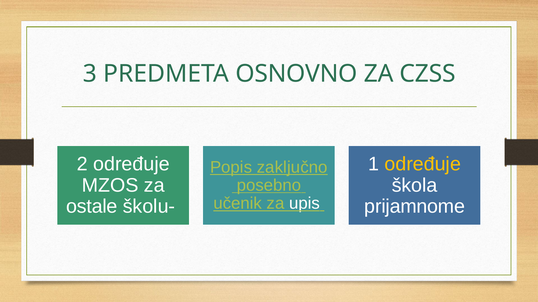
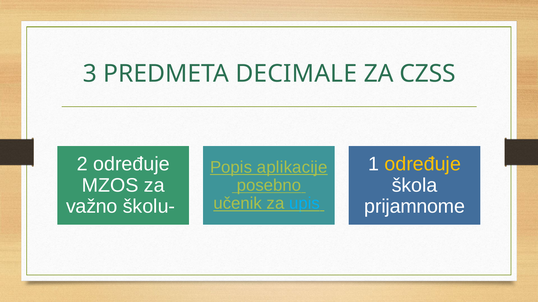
OSNOVNO: OSNOVNO -> DECIMALE (296, 74)
zaključno: zaključno -> aplikacije (292, 168)
upis colour: white -> light blue (304, 204)
ostale: ostale -> važno (92, 207)
